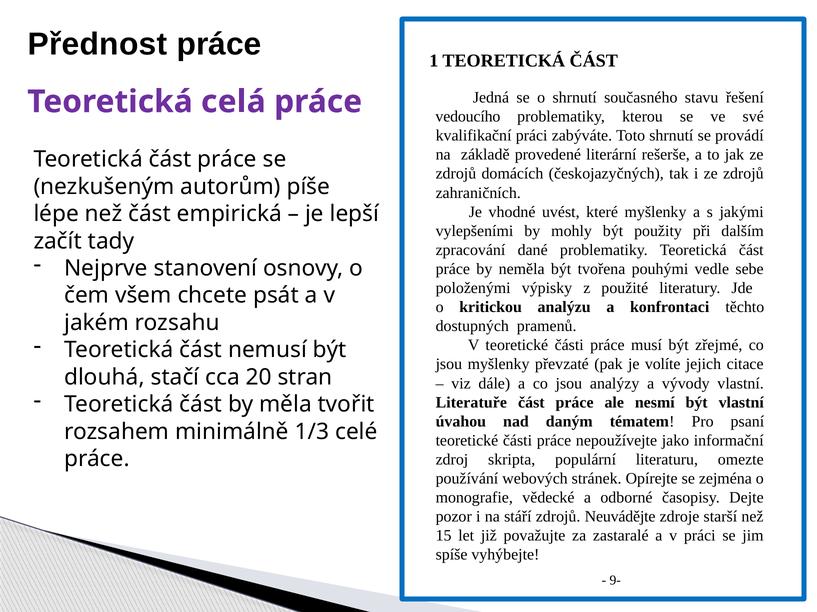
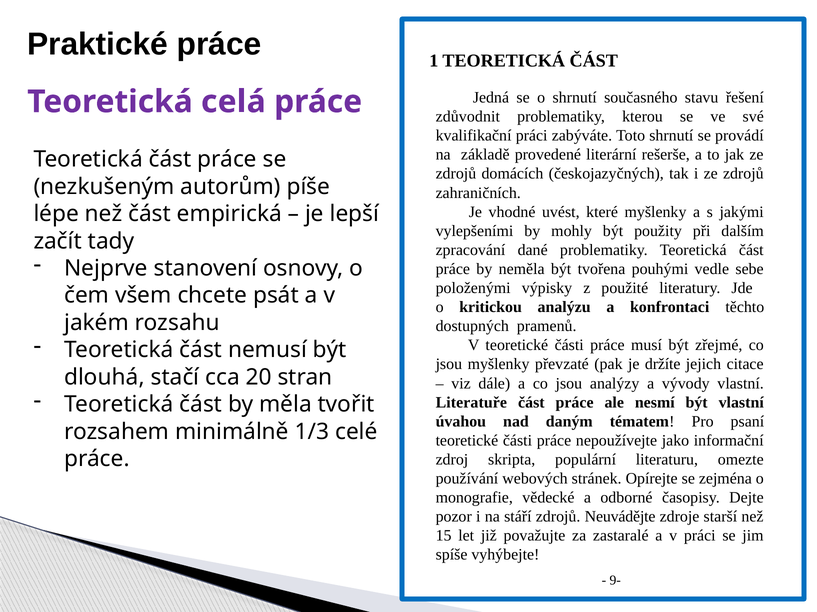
Přednost: Přednost -> Praktické (98, 44)
vedoucího: vedoucího -> zdůvodnit (468, 117)
volíte: volíte -> držíte (663, 365)
